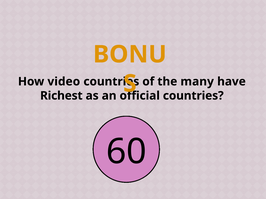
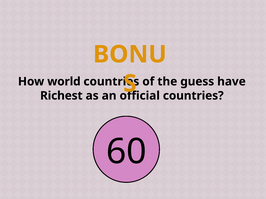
video: video -> world (64, 82)
many: many -> guess (197, 82)
